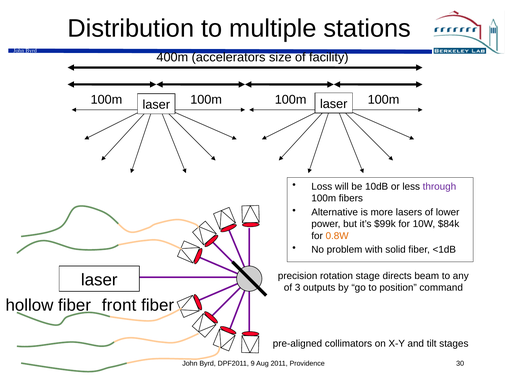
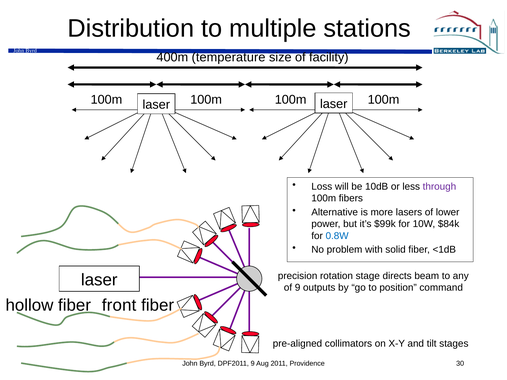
accelerators: accelerators -> temperature (229, 57)
0.8W colour: orange -> blue (337, 236)
of 3: 3 -> 9 (298, 288)
